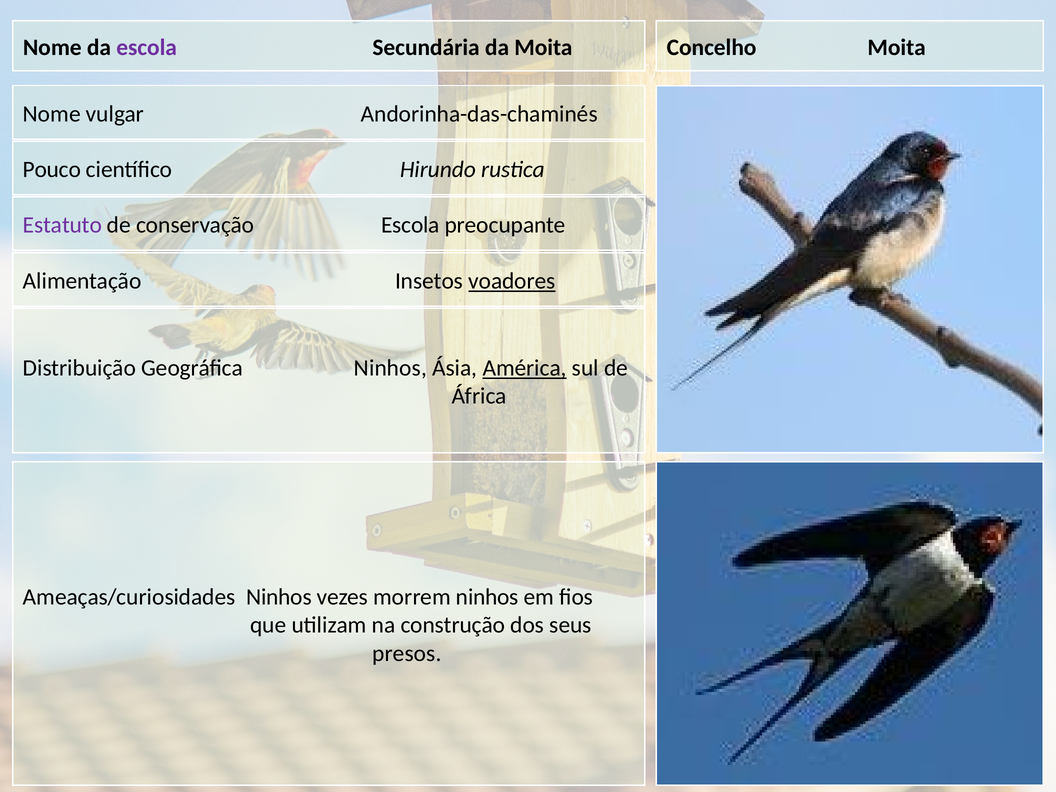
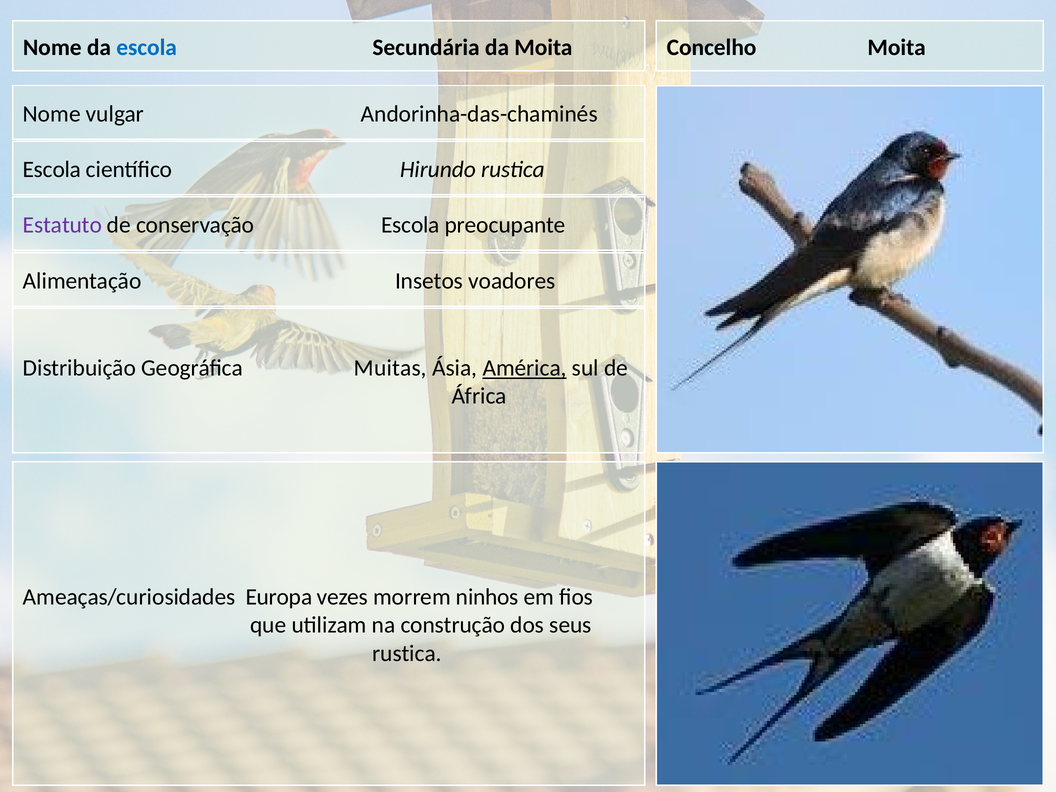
escola colour: purple -> blue (147, 47)
Pouco: Pouco -> Escola (52, 170)
voadores underline: present -> none (512, 281)
Geográfica Ninhos: Ninhos -> Muitas (390, 368)
Ameaças/curiosidades Ninhos: Ninhos -> Europa (279, 597)
presos: presos -> rustica (407, 653)
